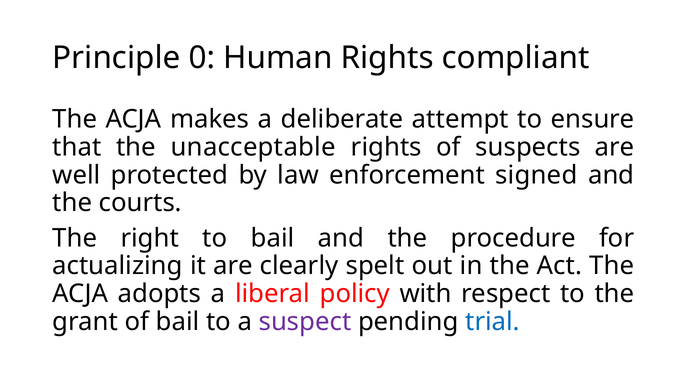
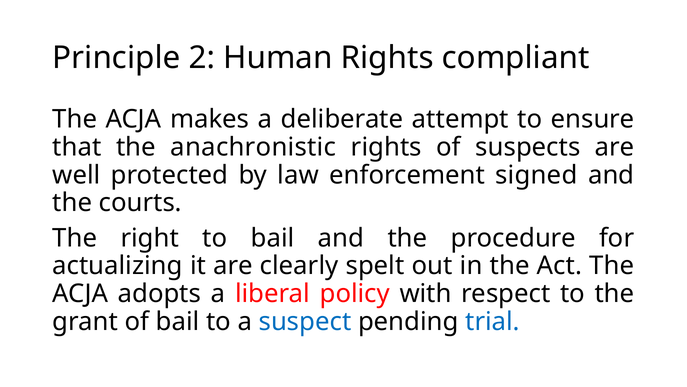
0: 0 -> 2 (202, 58)
unacceptable: unacceptable -> anachronistic (253, 147)
suspect colour: purple -> blue (305, 321)
